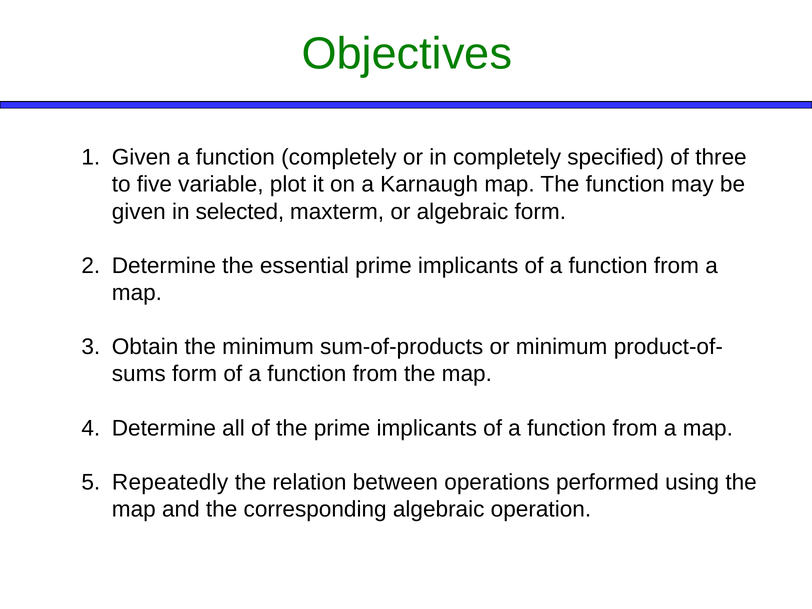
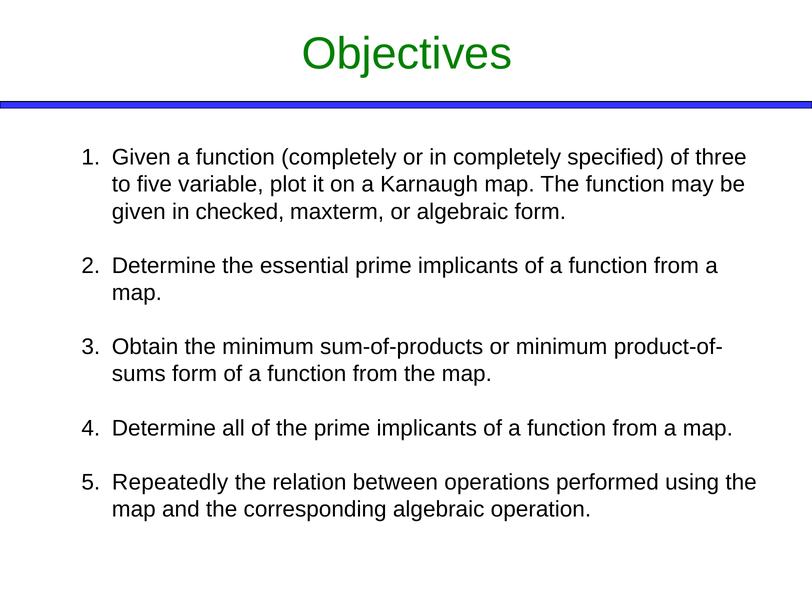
selected: selected -> checked (240, 212)
